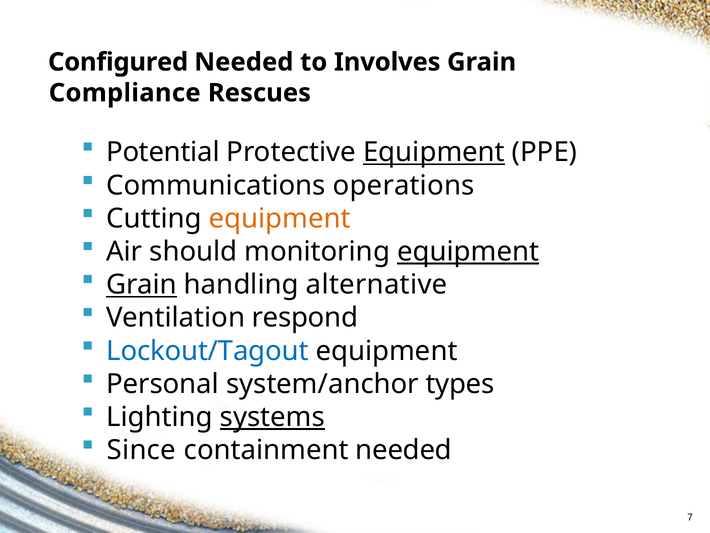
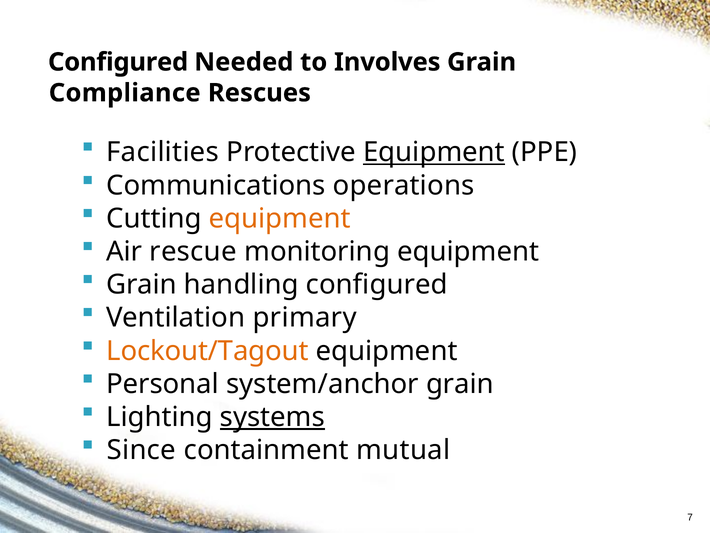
Potential: Potential -> Facilities (163, 152)
should: should -> rescue (193, 251)
equipment underline: present -> none (468, 251)
Grain underline: present -> none (142, 284)
handling alternative: alternative -> configured (377, 284)
respond: respond -> primary (305, 318)
Lockout/Tagout colour: blue -> orange (207, 351)
system/anchor types: types -> grain (460, 384)
containment needed: needed -> mutual (403, 450)
